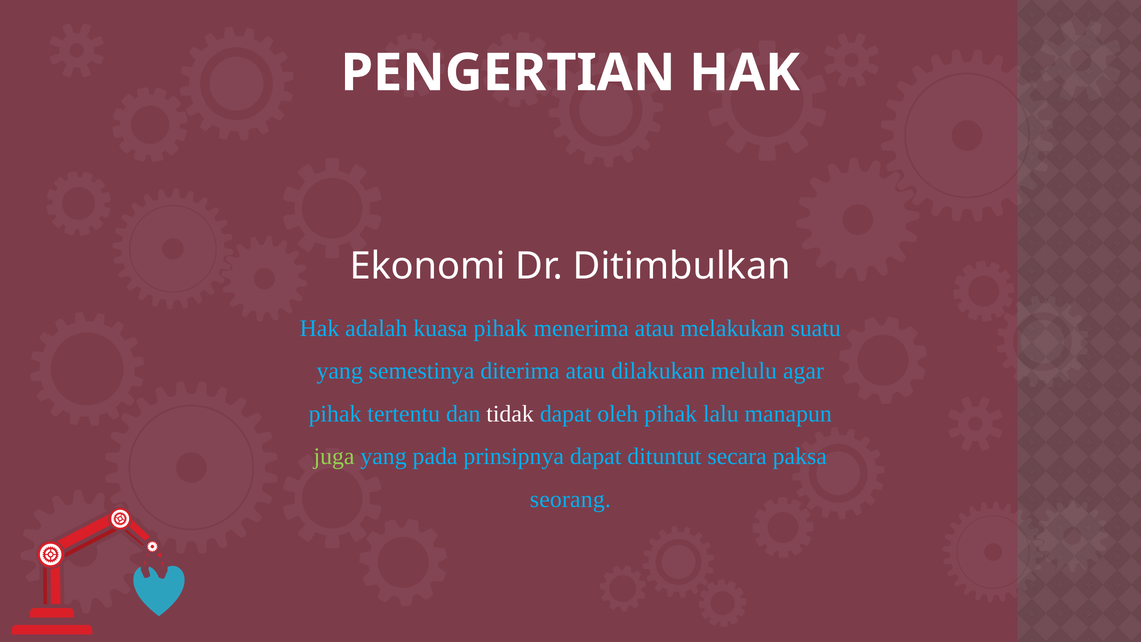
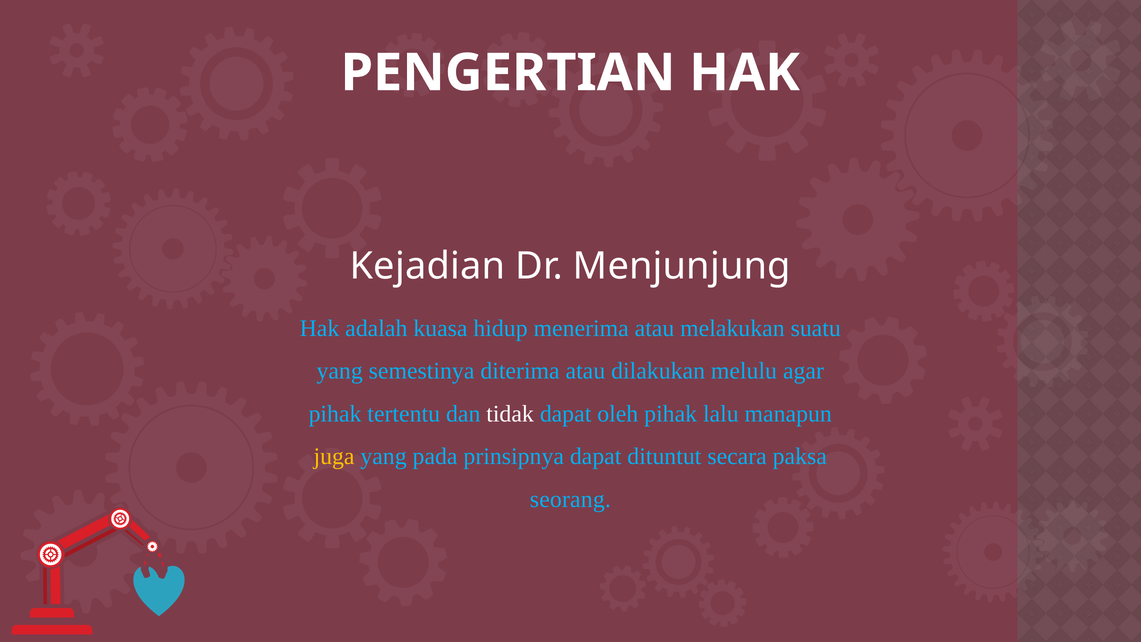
Ekonomi: Ekonomi -> Kejadian (427, 266)
Ditimbulkan: Ditimbulkan -> Menjunjung (682, 266)
kuasa pihak: pihak -> hidup (501, 328)
juga colour: light green -> yellow (334, 456)
